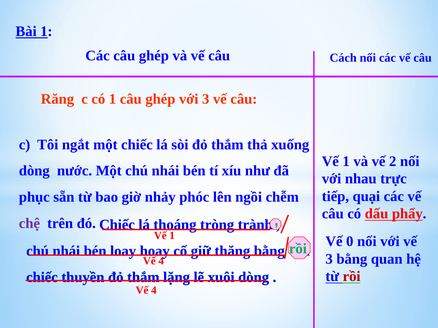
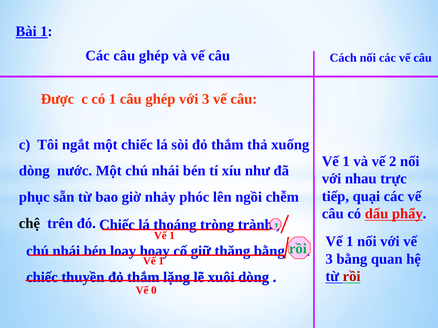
Răng: Răng -> Được (58, 99)
chệ colour: purple -> black (29, 224)
0: 0 -> 1 (350, 242)
4: 4 -> 1 (161, 261)
4: 4 -> 0 (154, 291)
